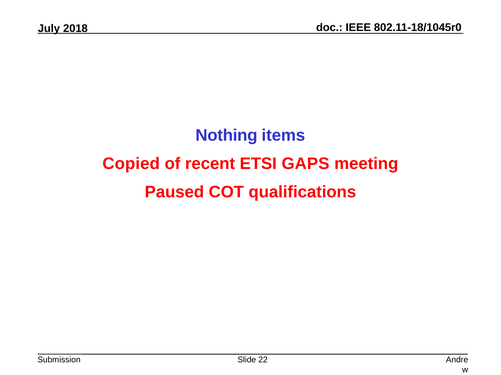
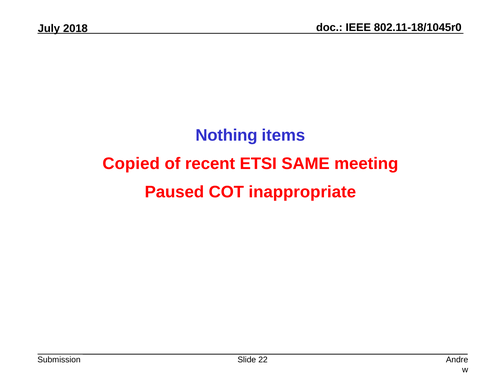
GAPS: GAPS -> SAME (306, 164)
qualifications: qualifications -> inappropriate (302, 192)
